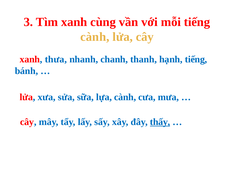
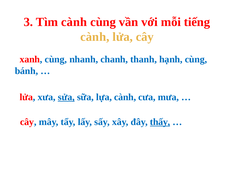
Tìm xanh: xanh -> cành (74, 22)
xanh thưa: thưa -> cùng (56, 59)
hạnh tiếng: tiếng -> cùng (196, 59)
sửa underline: none -> present (66, 97)
